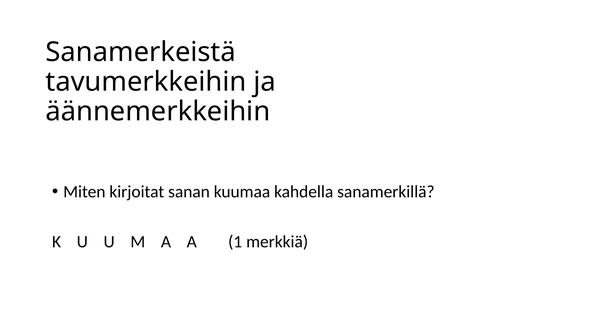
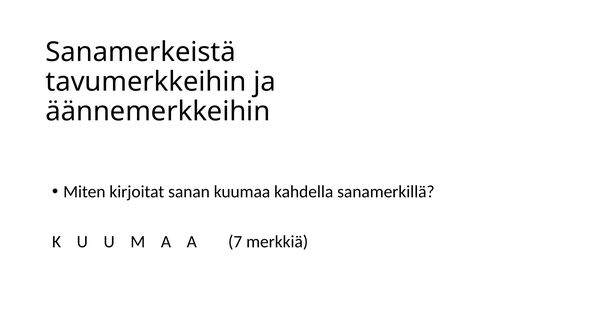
1: 1 -> 7 (235, 242)
